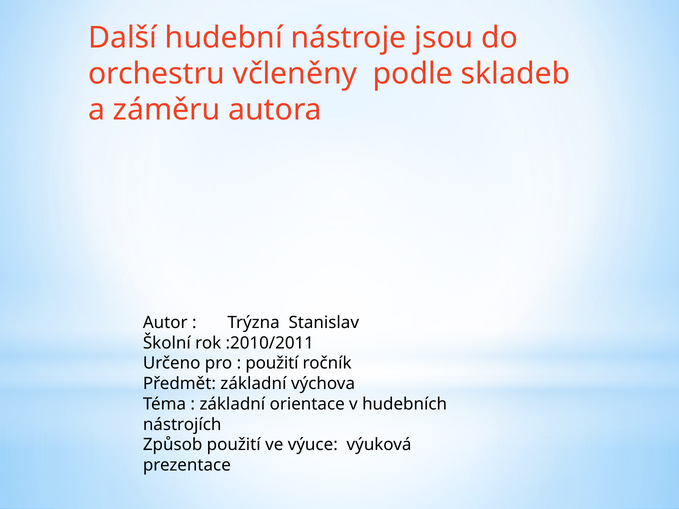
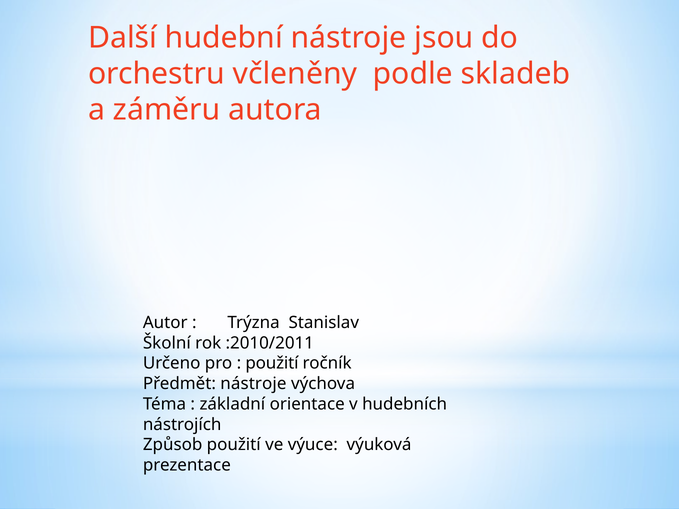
Předmět základní: základní -> nástroje (253, 384)
